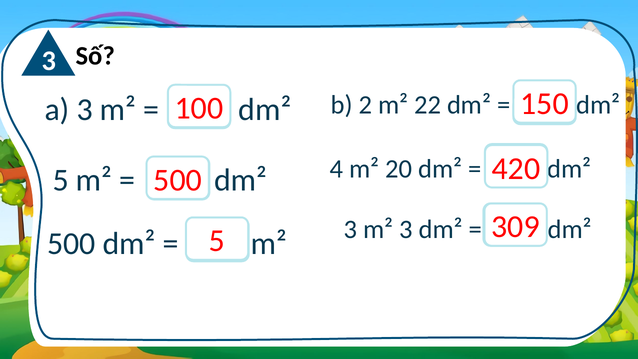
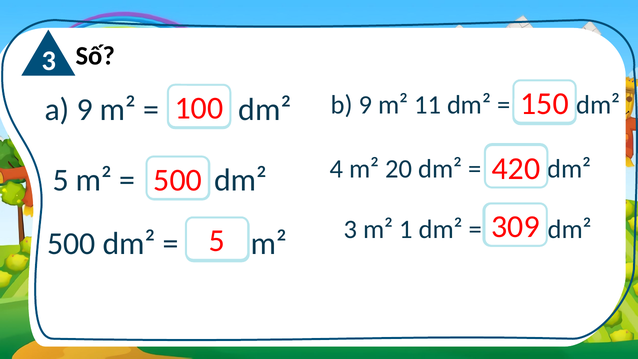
b 2: 2 -> 9 (365, 105)
22: 22 -> 11 (428, 105)
a 3: 3 -> 9 (85, 110)
m² 3: 3 -> 1 (406, 230)
